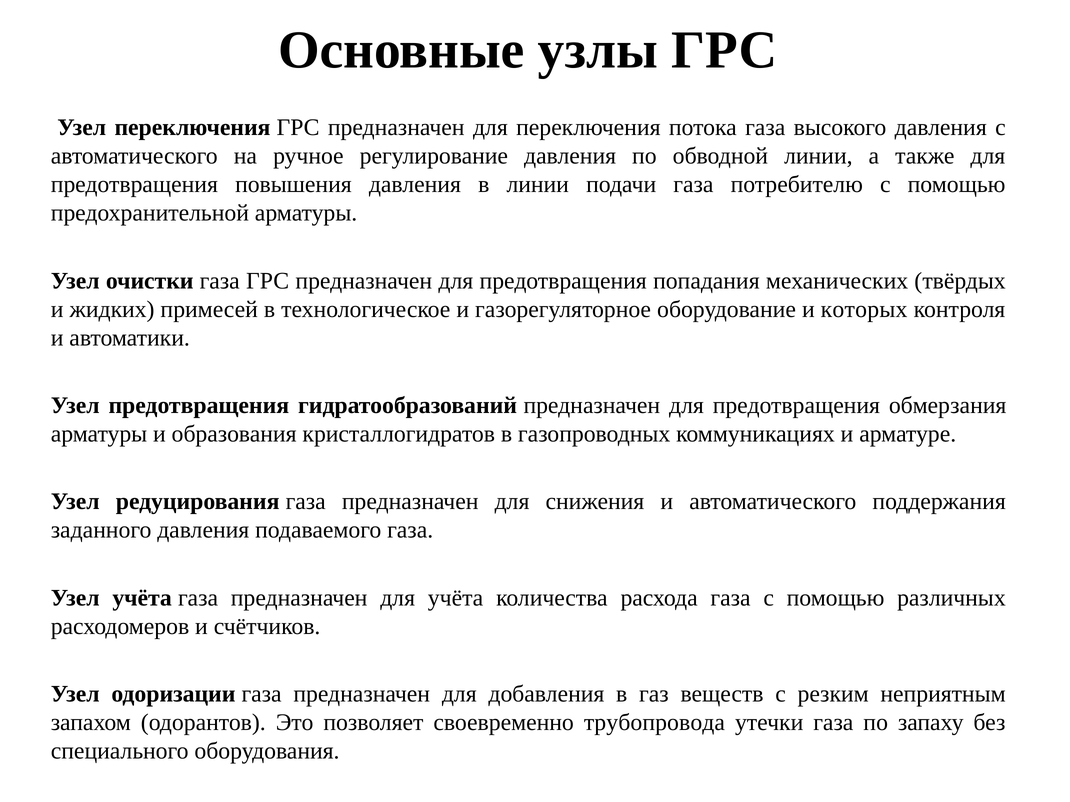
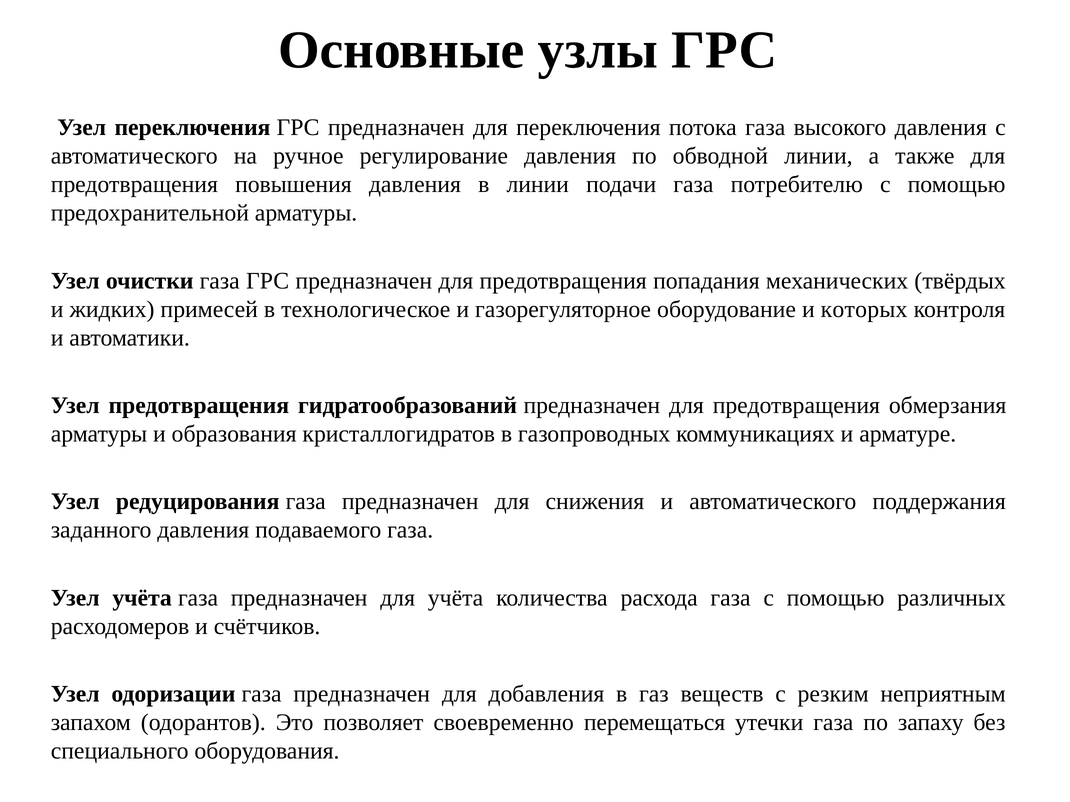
трубопровода: трубопровода -> перемещаться (655, 723)
